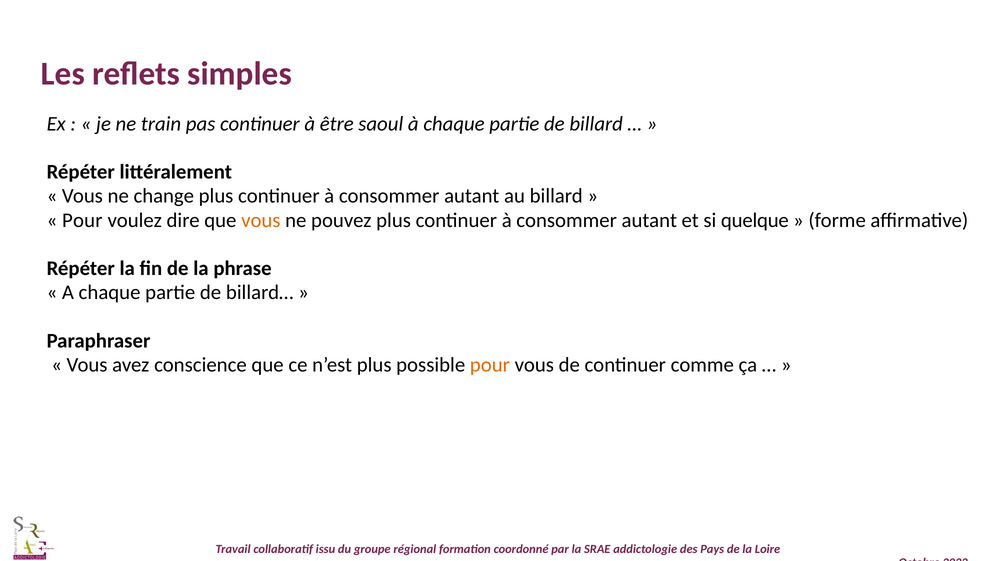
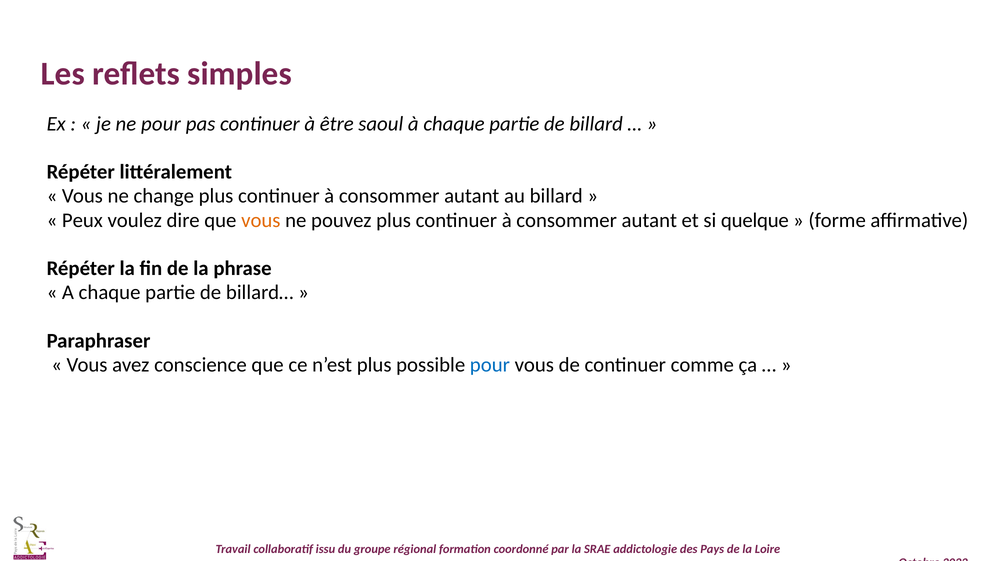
ne train: train -> pour (161, 124)
Pour: Pour -> Peux (82, 220)
pour colour: orange -> blue (490, 365)
